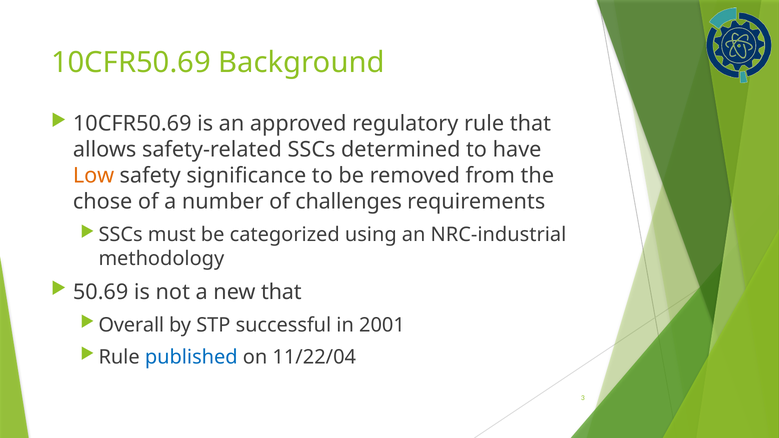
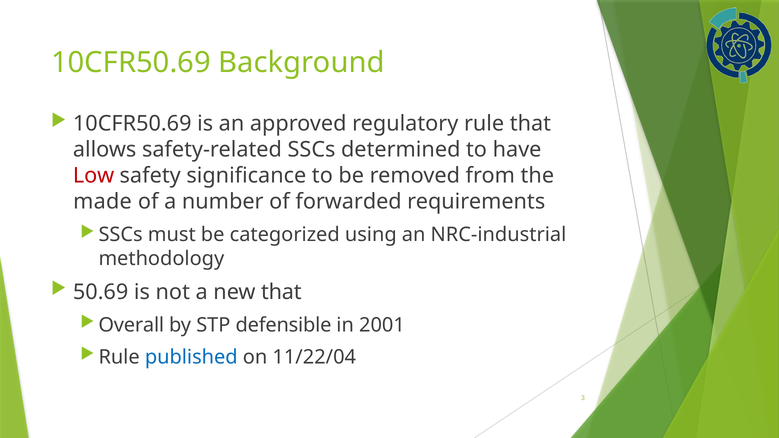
Low colour: orange -> red (94, 176)
chose: chose -> made (103, 202)
challenges: challenges -> forwarded (349, 202)
successful: successful -> defensible (284, 325)
